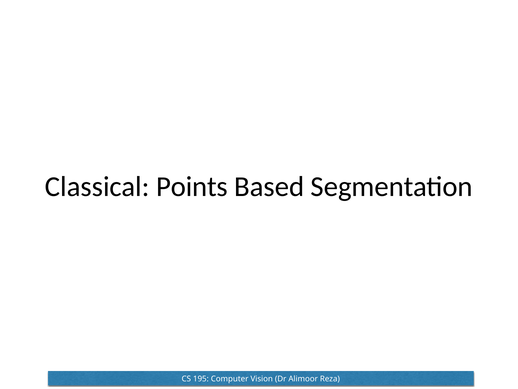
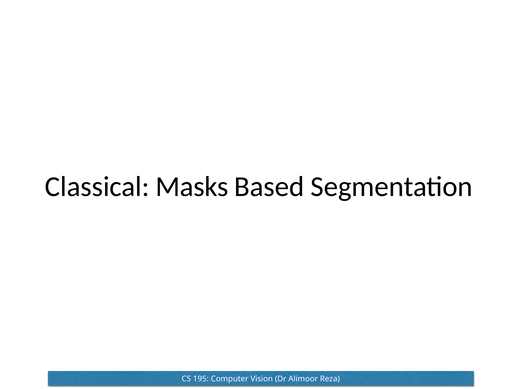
Points: Points -> Masks (192, 187)
